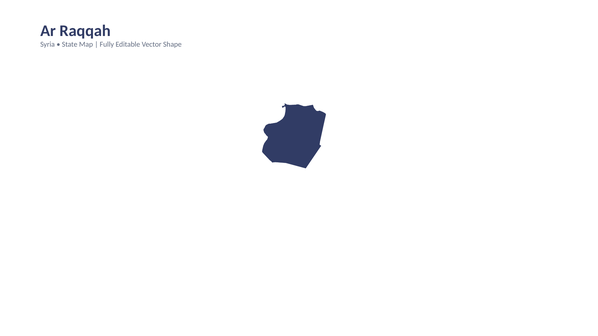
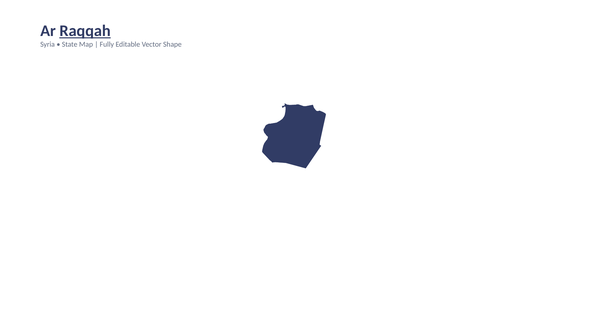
Raqqah underline: none -> present (85, 31)
